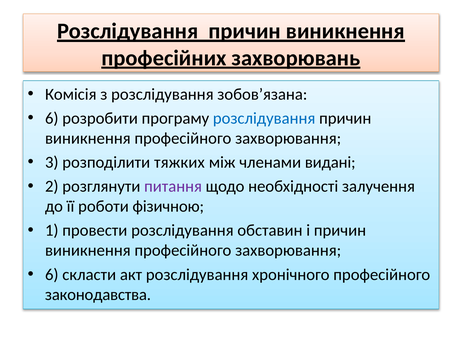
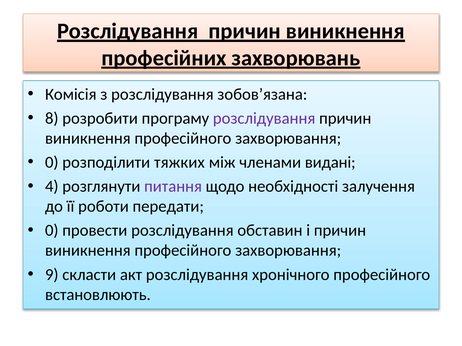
6: 6 -> 8 (52, 118)
розслідування colour: blue -> purple (264, 118)
3: 3 -> 0 (52, 163)
2: 2 -> 4 (52, 187)
фізичною: фізичною -> передати (168, 207)
1: 1 -> 0 (52, 231)
6: 6 -> 9 (52, 275)
законодавства: законодавства -> встановлюють (98, 295)
